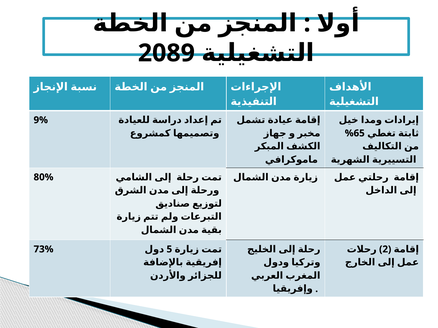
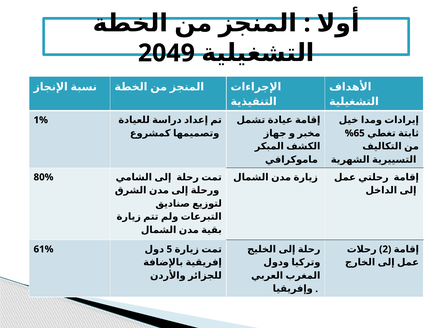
2089: 2089 -> 2049 (166, 53)
9%: 9% -> 1% (41, 120)
73%: 73% -> 61% (44, 250)
